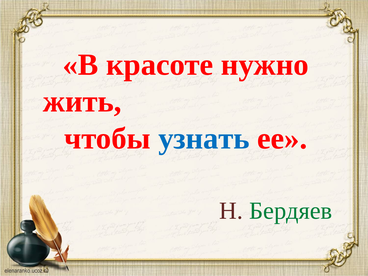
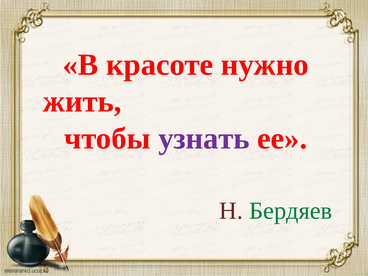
узнать colour: blue -> purple (204, 138)
